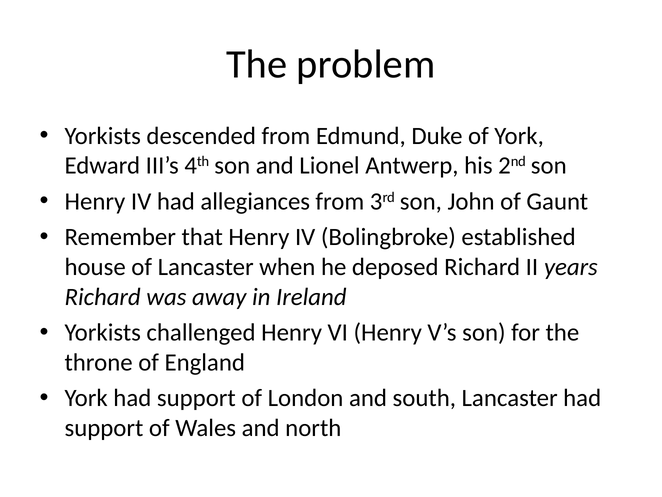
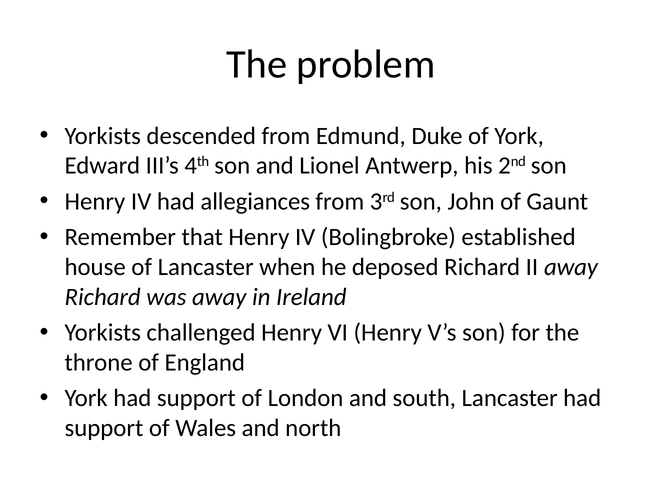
II years: years -> away (571, 267)
